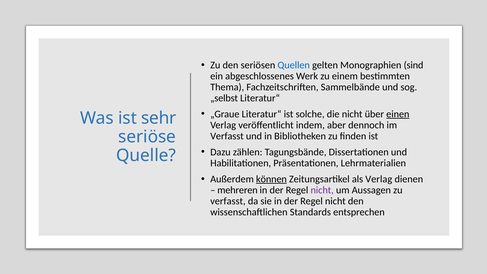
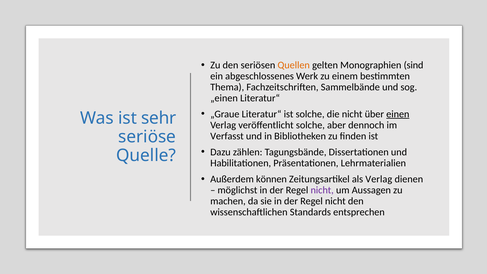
Quellen colour: blue -> orange (294, 65)
„selbst: „selbst -> „einen (224, 98)
veröffentlicht indem: indem -> solche (310, 125)
können underline: present -> none (271, 179)
mehreren: mehreren -> möglichst (237, 190)
verfasst: verfasst -> machen (228, 201)
